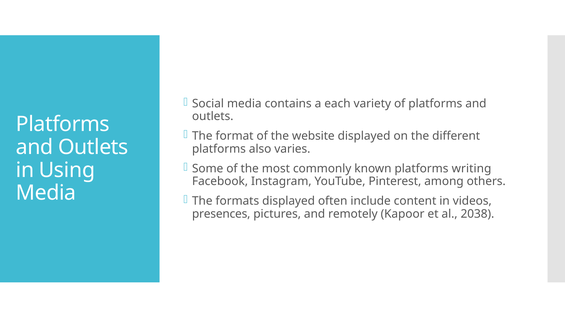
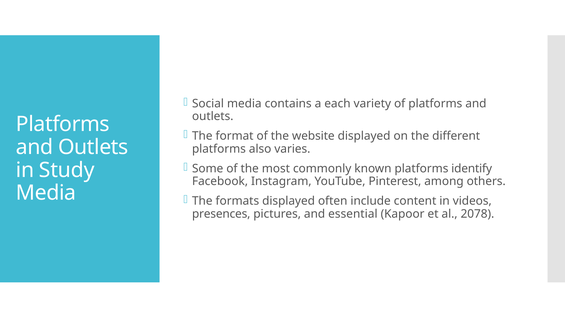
writing: writing -> identify (472, 168)
Using: Using -> Study (67, 170)
remotely: remotely -> essential (353, 214)
2038: 2038 -> 2078 (477, 214)
